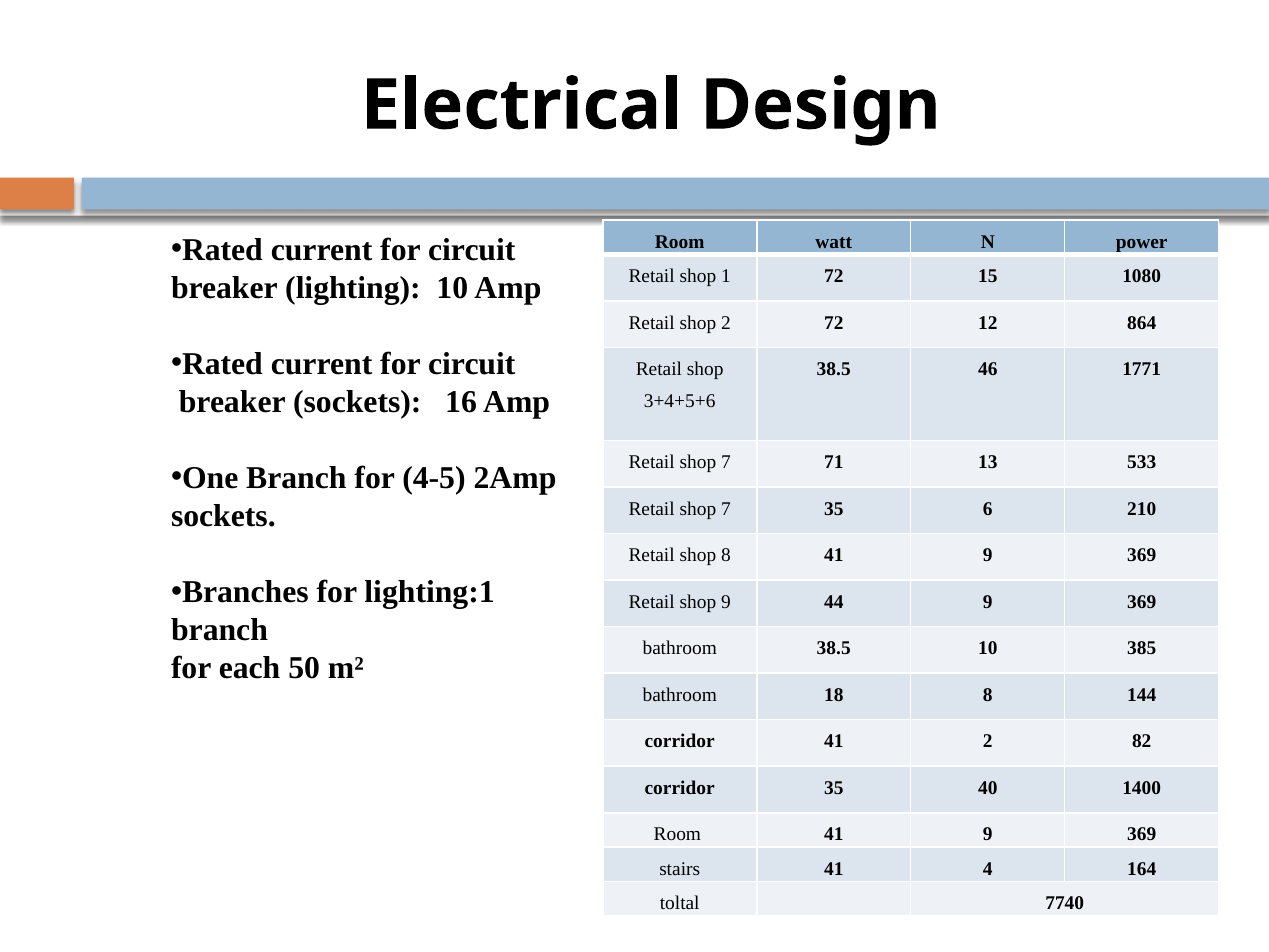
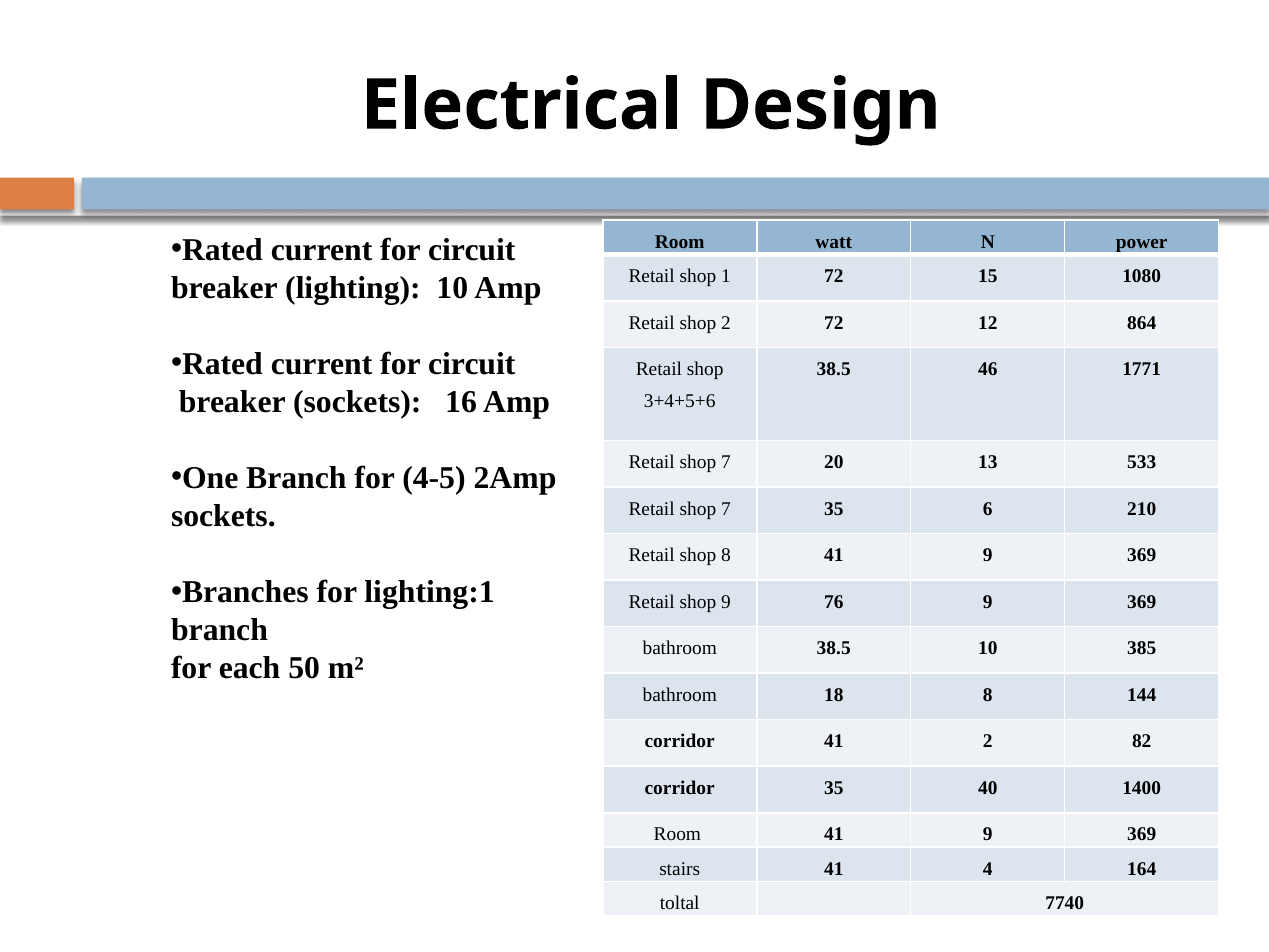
71: 71 -> 20 (834, 462)
44: 44 -> 76 (834, 602)
